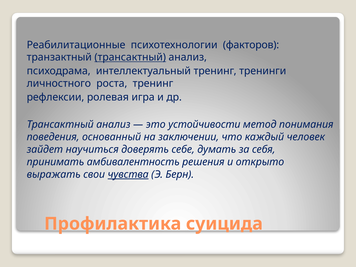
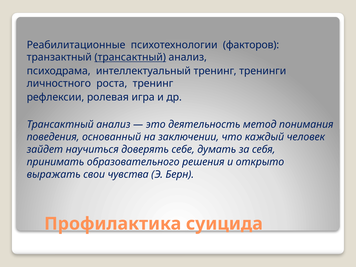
устойчивости: устойчивости -> деятельность (204, 125)
амбивалентность: амбивалентность -> образовательного (133, 162)
чувства underline: present -> none (128, 174)
